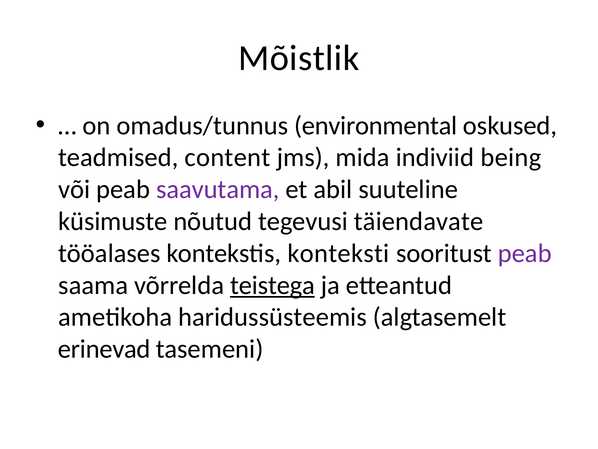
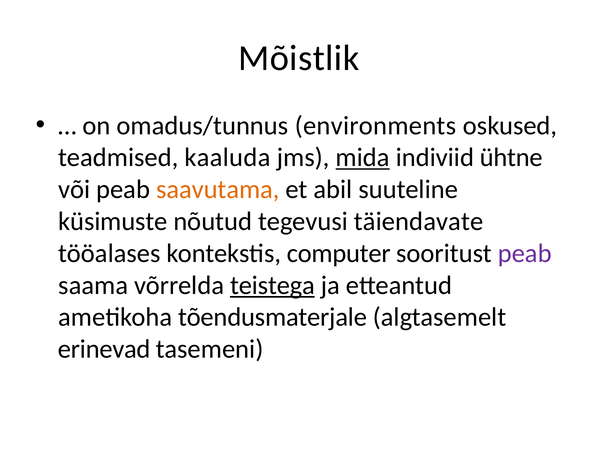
environmental: environmental -> environments (375, 125)
content: content -> kaaluda (228, 157)
mida underline: none -> present (363, 157)
being: being -> ühtne (511, 157)
saavutama colour: purple -> orange (218, 189)
konteksti: konteksti -> computer (339, 253)
haridussüsteemis: haridussüsteemis -> tõendusmaterjale (273, 317)
